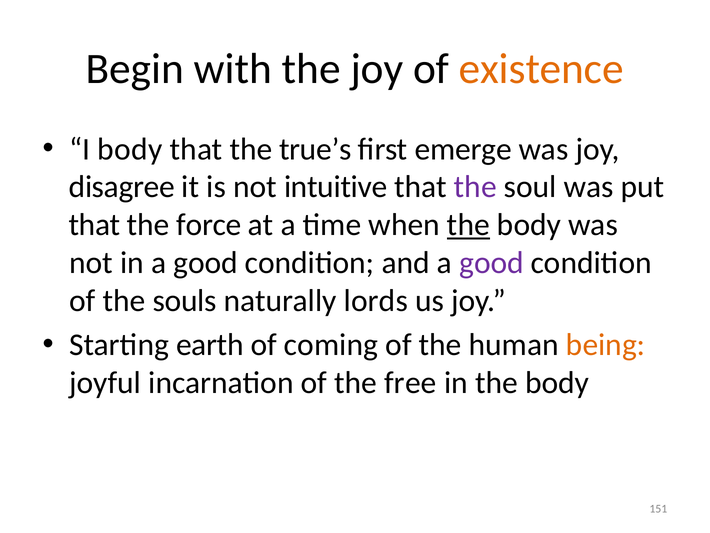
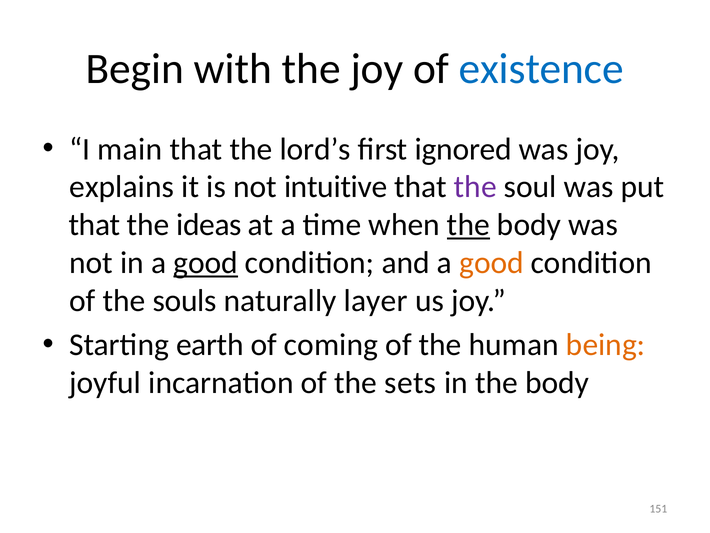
existence colour: orange -> blue (541, 69)
I body: body -> main (130, 149)
true’s: true’s -> lord’s (315, 149)
emerge: emerge -> ignored (463, 149)
disagree: disagree -> explains (122, 187)
force: force -> ideas (209, 225)
good underline: none -> present (206, 263)
good colour: purple -> orange (491, 263)
lords: lords -> layer (376, 300)
free: free -> sets (410, 383)
